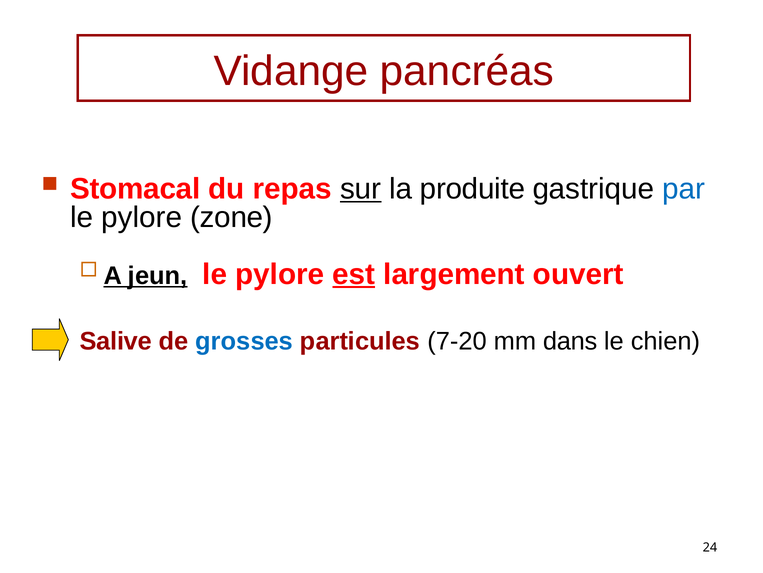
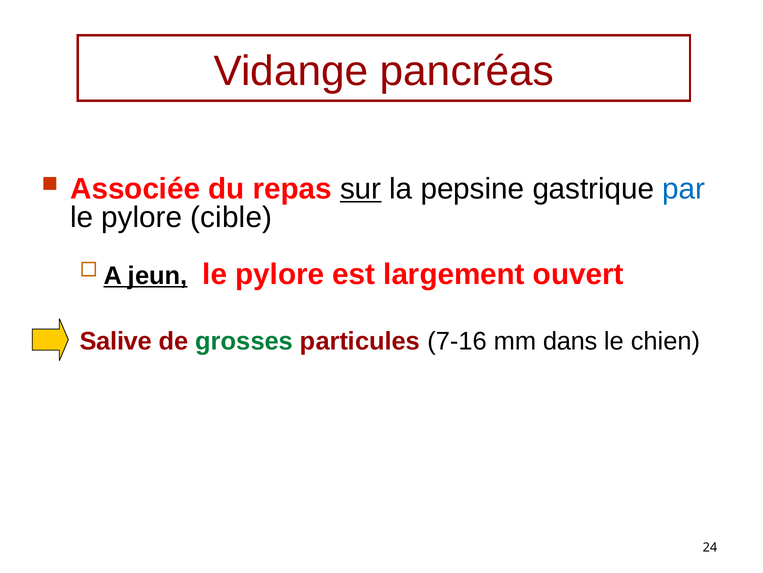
Stomacal: Stomacal -> Associée (135, 189)
produite: produite -> pepsine (472, 189)
zone: zone -> cible (231, 217)
est underline: present -> none (354, 274)
grosses colour: blue -> green (244, 341)
7-20: 7-20 -> 7-16 (457, 341)
